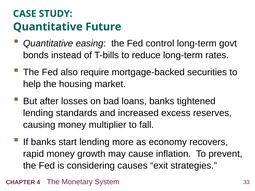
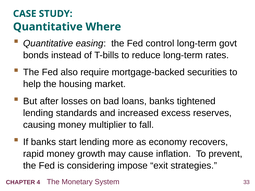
Future: Future -> Where (103, 27)
causes: causes -> impose (133, 166)
